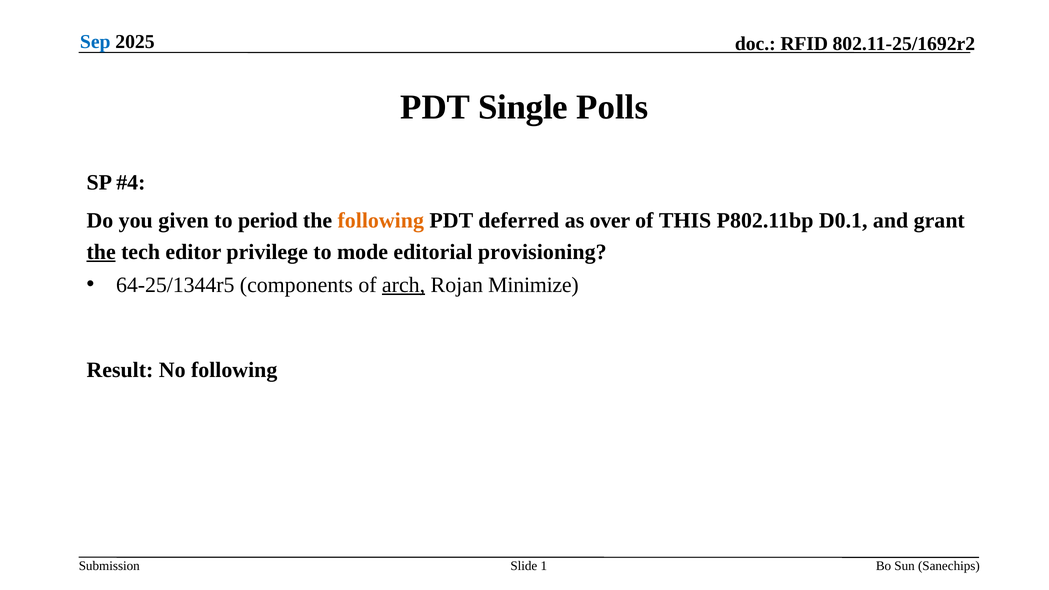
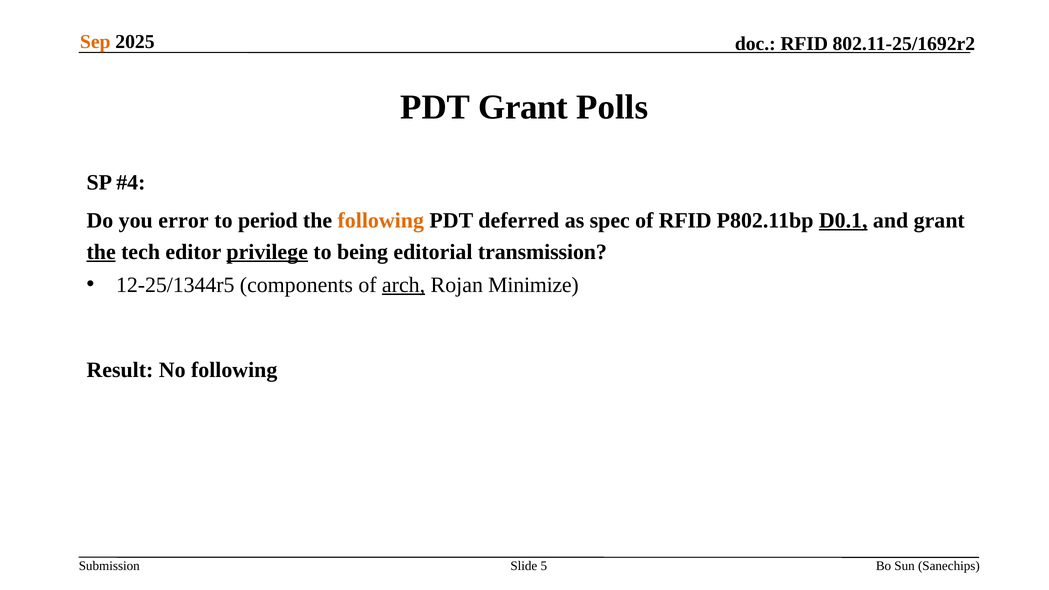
Sep colour: blue -> orange (95, 42)
PDT Single: Single -> Grant (523, 107)
given: given -> error (183, 221)
over: over -> spec (610, 221)
of THIS: THIS -> RFID (685, 221)
D0.1 underline: none -> present (843, 221)
privilege underline: none -> present (267, 252)
mode: mode -> being (363, 252)
provisioning: provisioning -> transmission (542, 252)
64-25/1344r5: 64-25/1344r5 -> 12-25/1344r5 (175, 285)
1: 1 -> 5 (544, 566)
